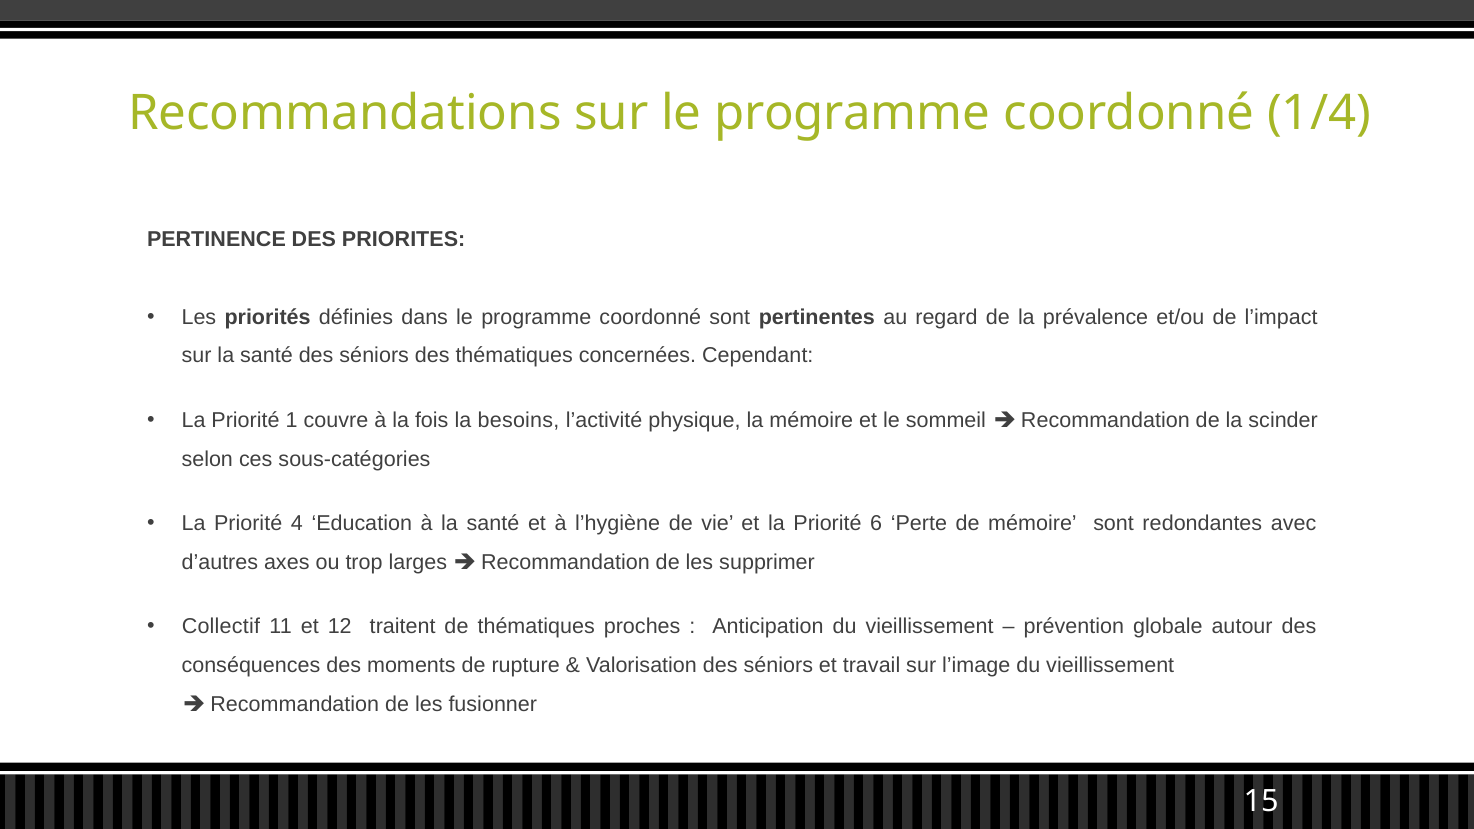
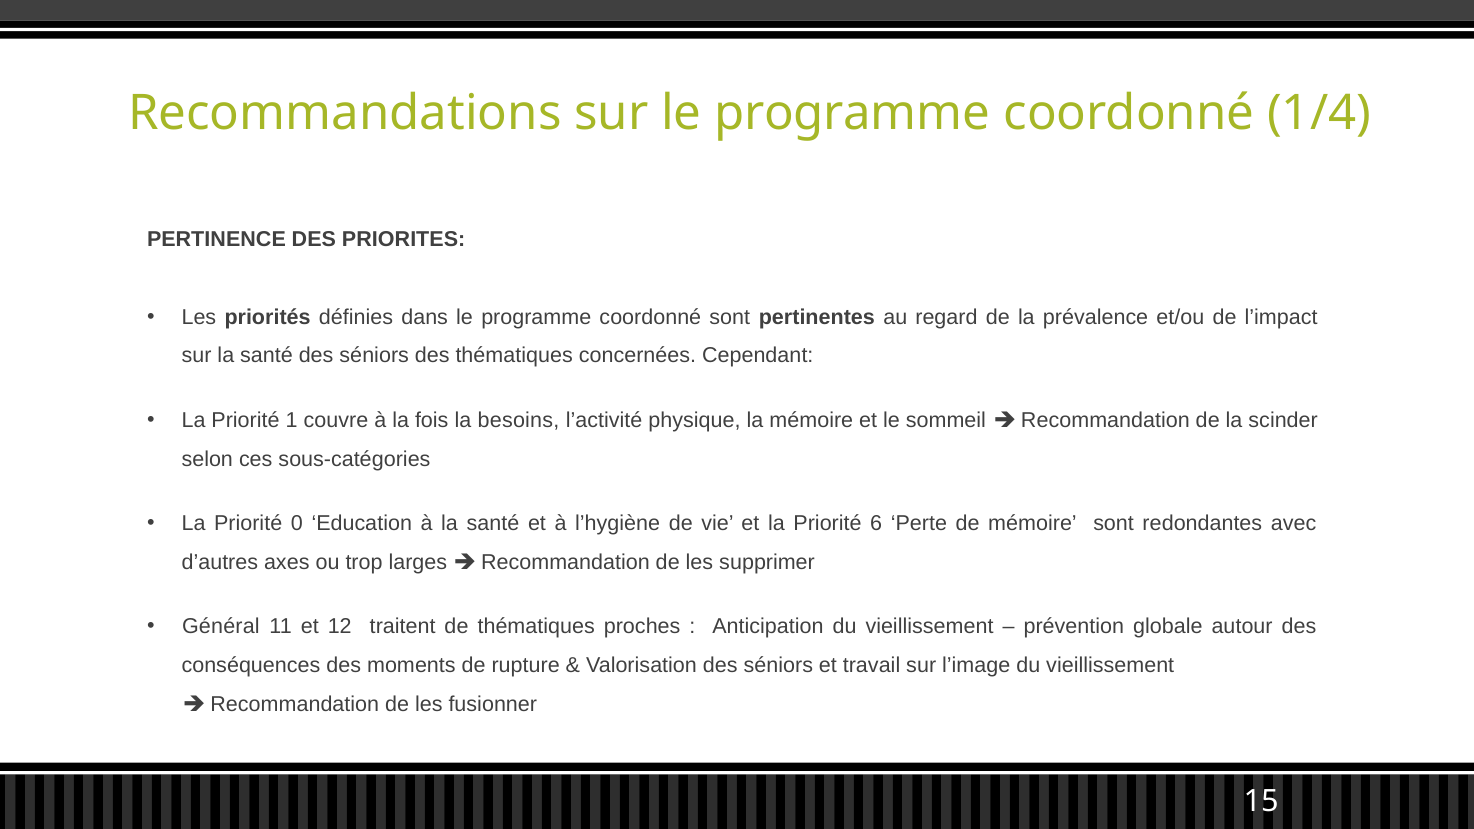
4: 4 -> 0 (297, 524)
Collectif: Collectif -> Général (221, 627)
